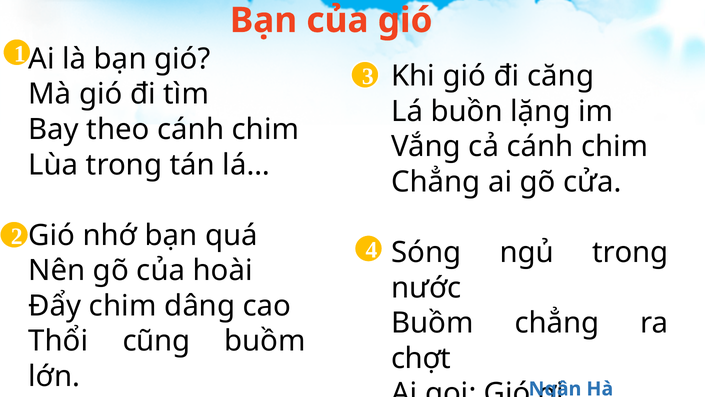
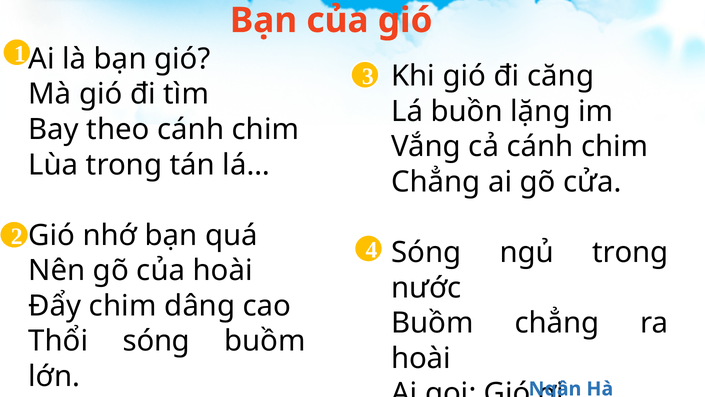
Thổi cũng: cũng -> sóng (156, 341)
chợt: chợt -> hoài (421, 358)
